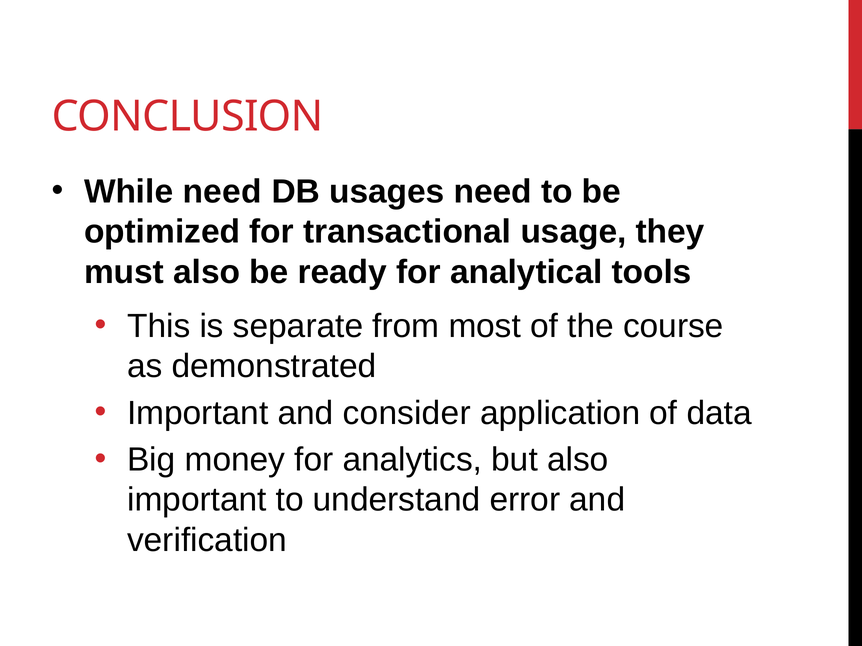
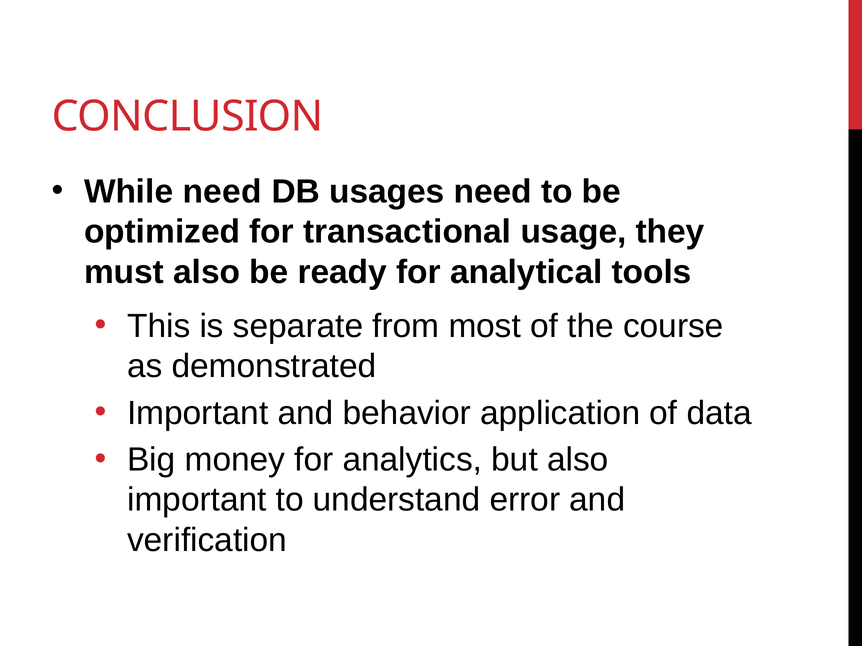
consider: consider -> behavior (407, 413)
